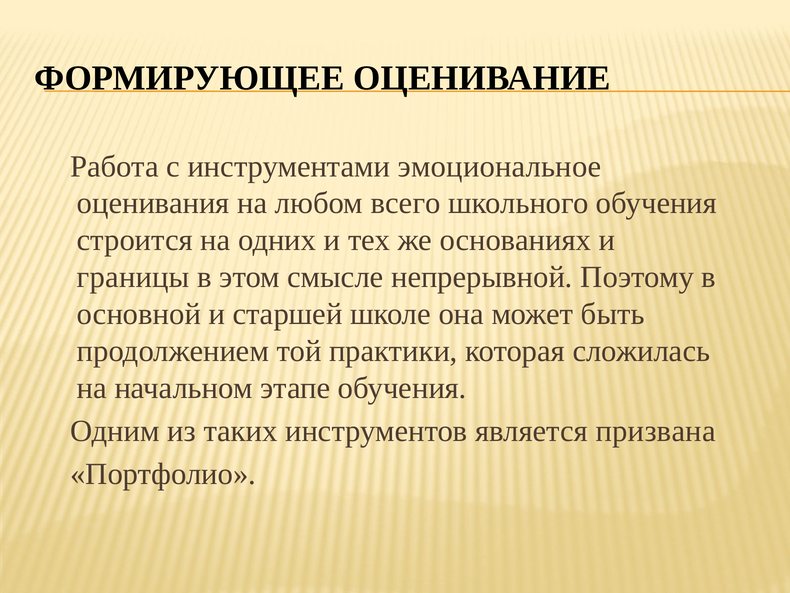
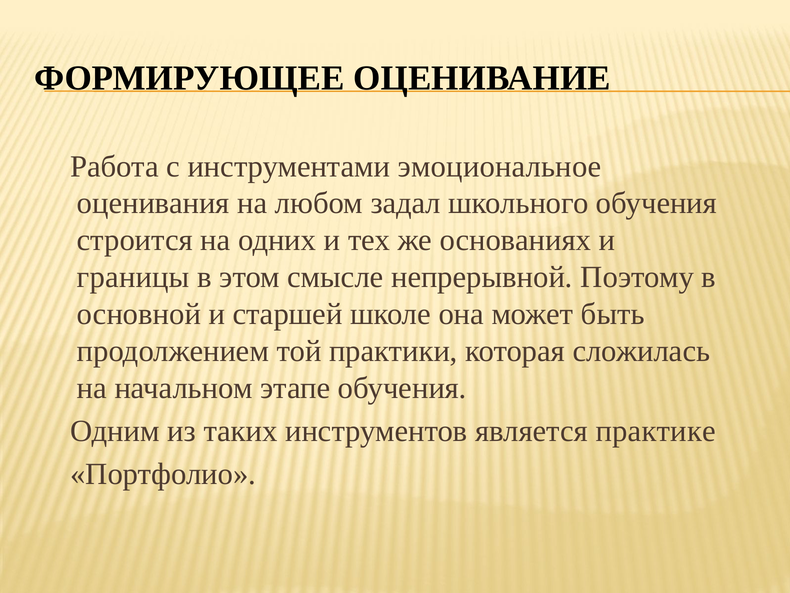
всего: всего -> задал (406, 203)
призвана: призвана -> практике (656, 431)
